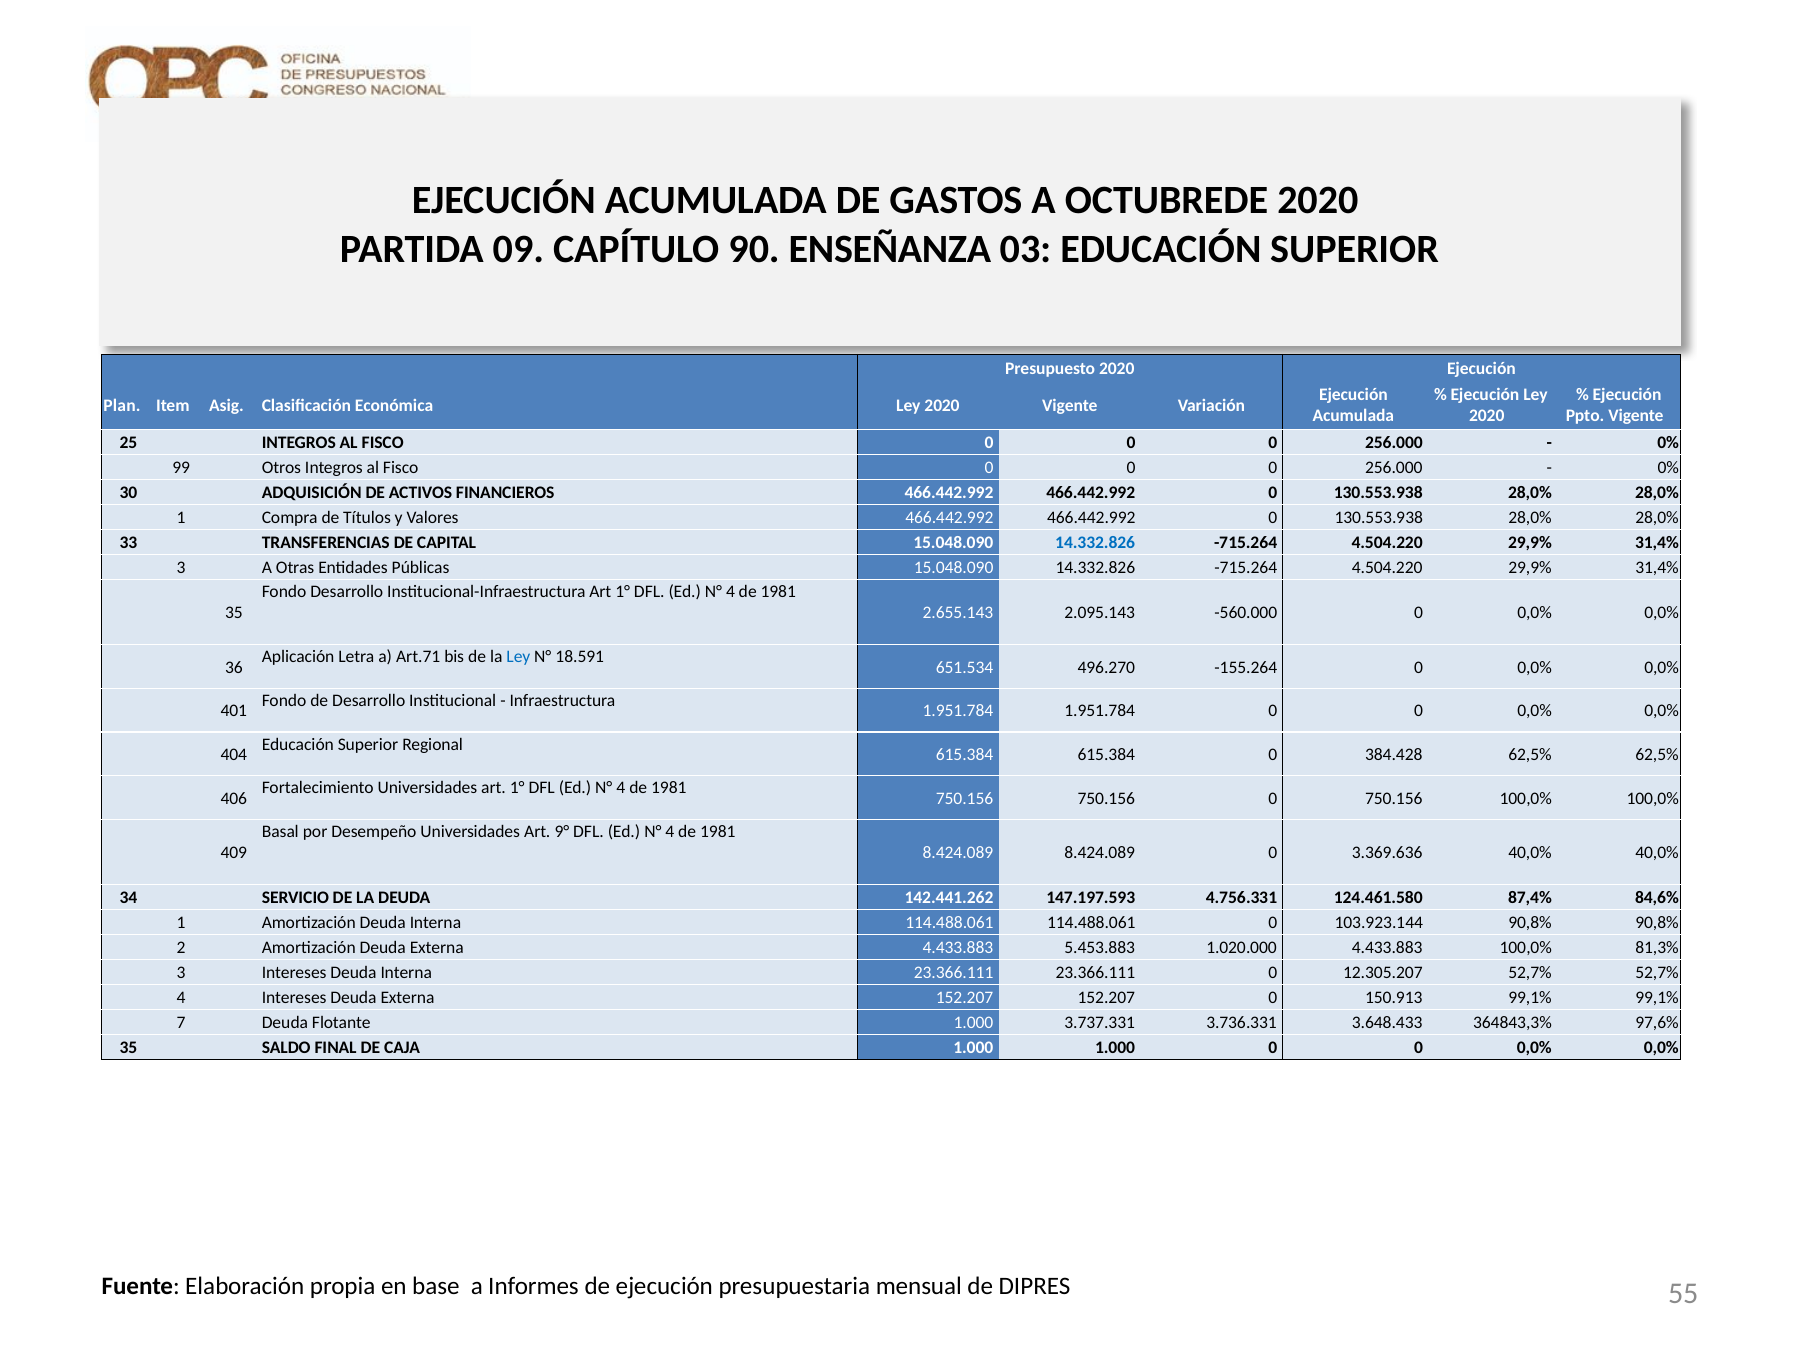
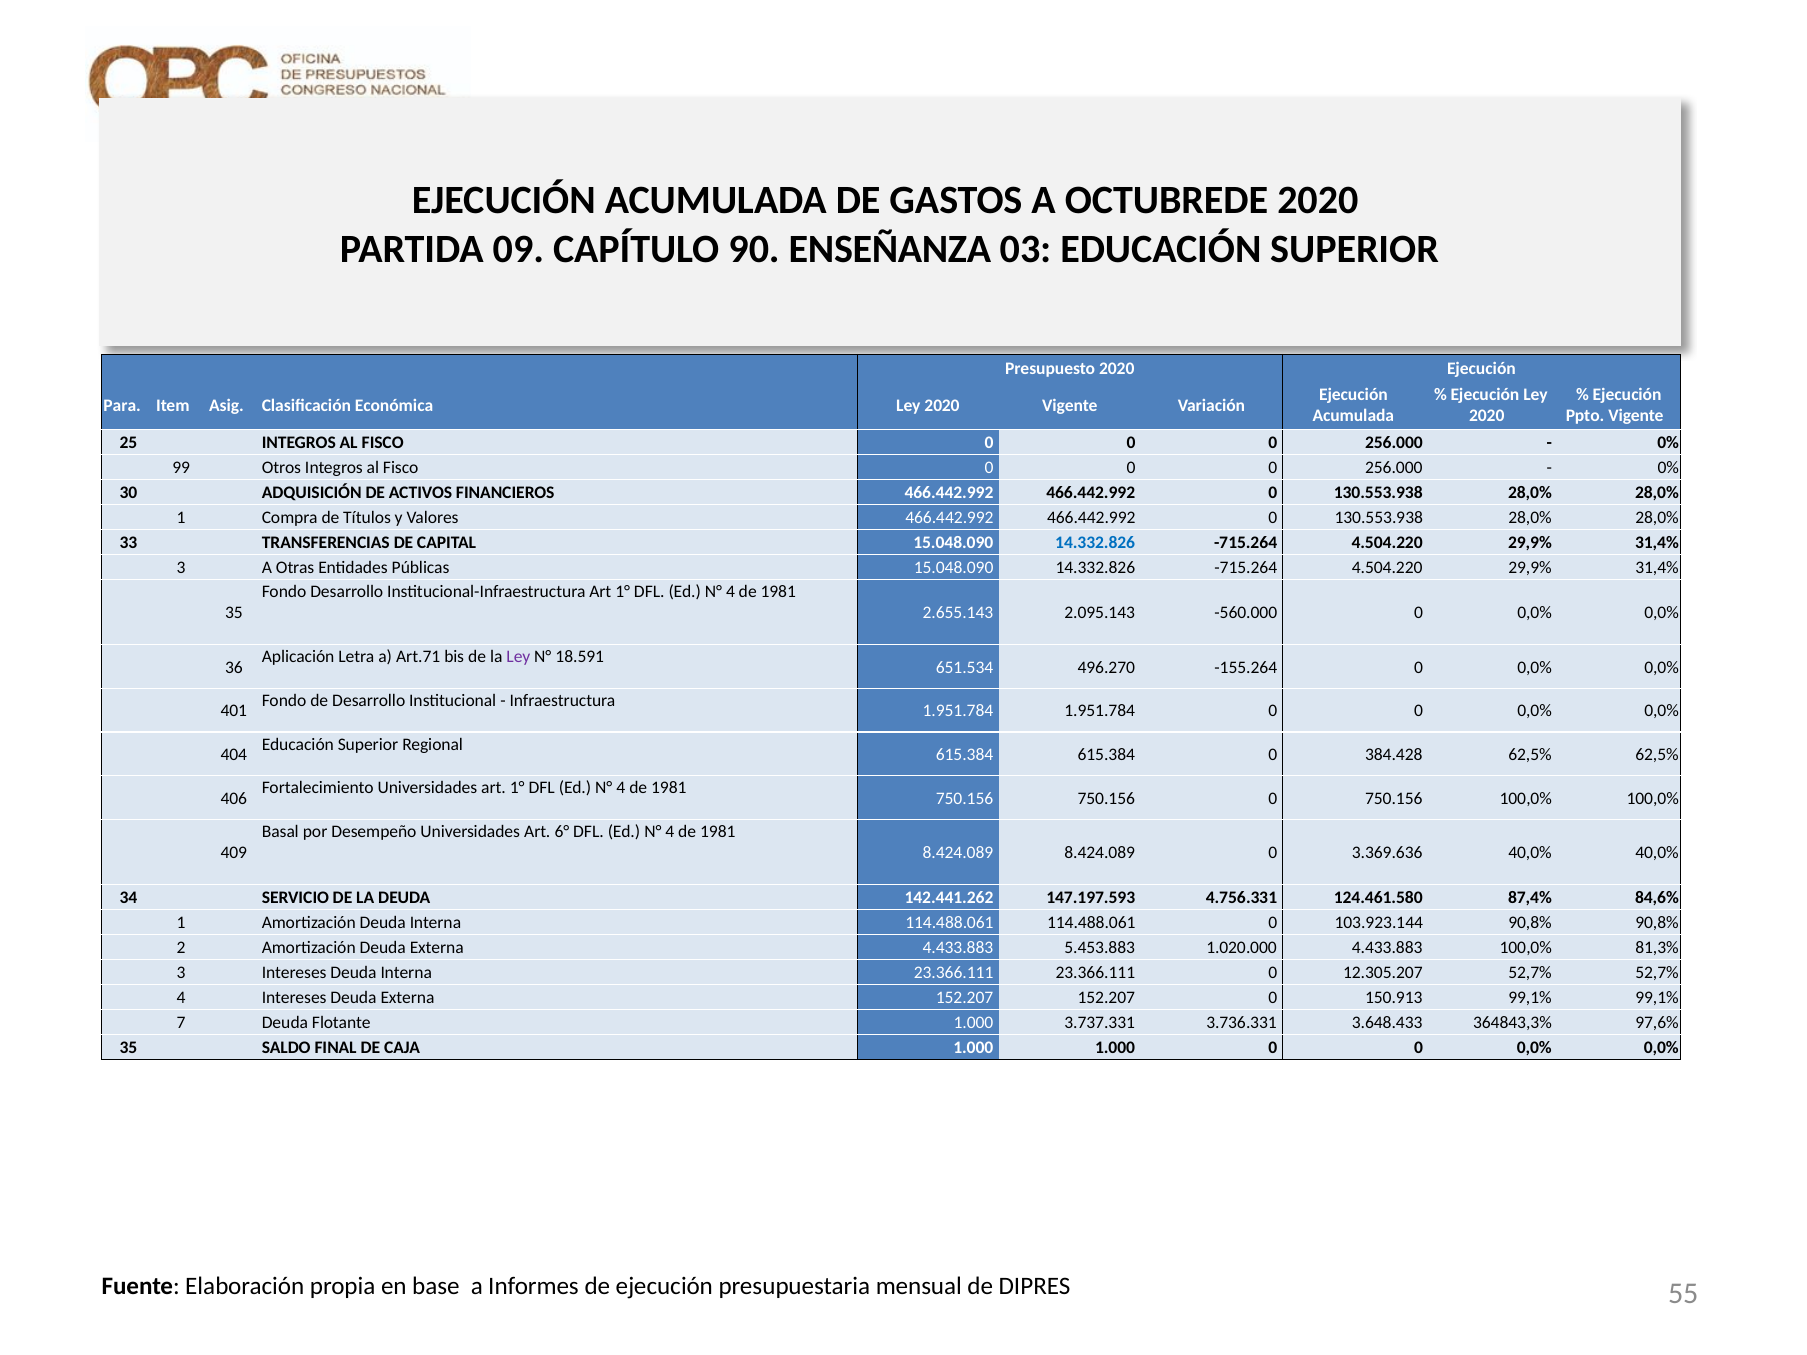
Plan: Plan -> Para (122, 405)
Ley colour: blue -> purple (518, 657)
9°: 9° -> 6° (562, 832)
